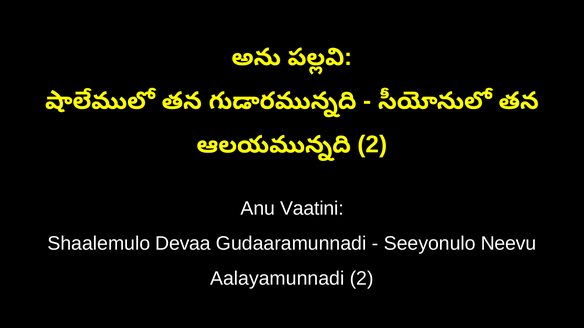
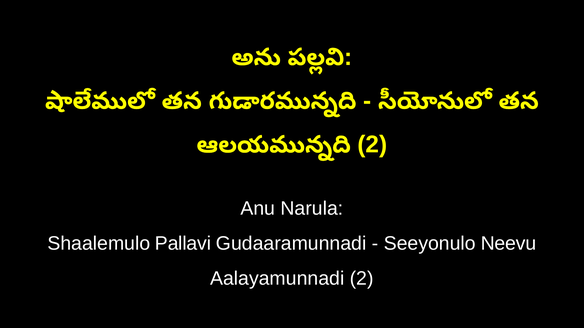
Vaatini: Vaatini -> Narula (312, 209)
Devaa: Devaa -> Pallavi (183, 244)
